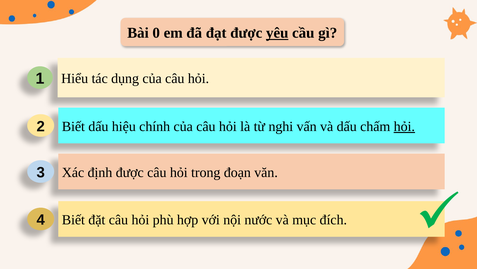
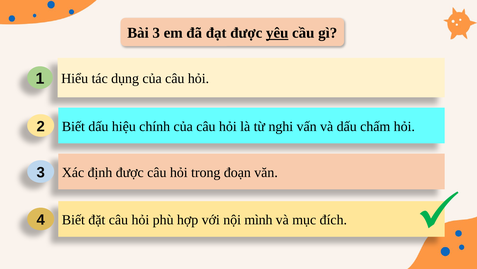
Bài 0: 0 -> 3 (156, 33)
hỏi underline: present -> none (404, 126)
nước: nước -> mình (258, 219)
